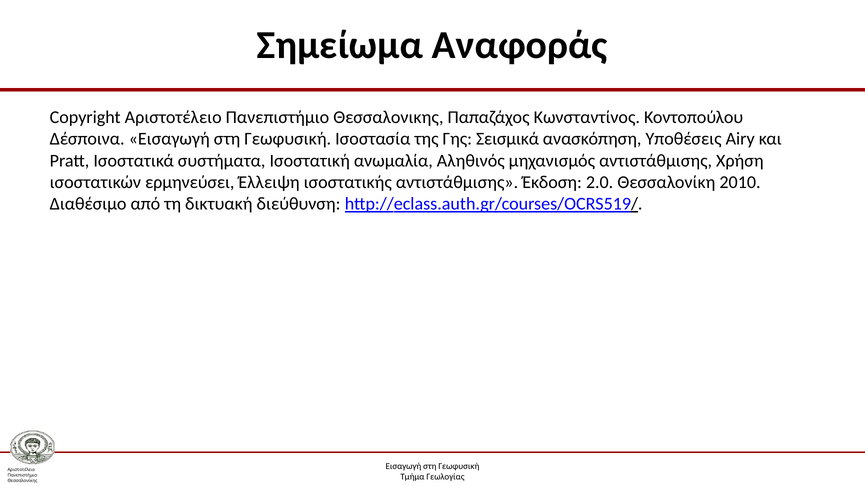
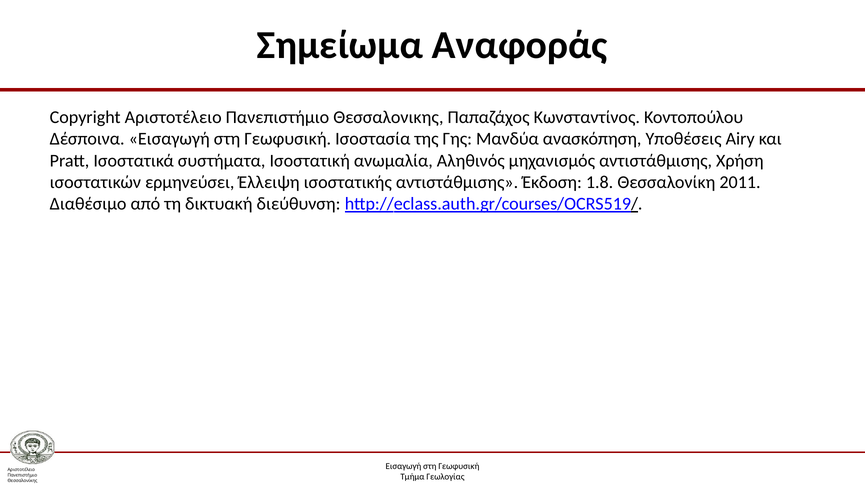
Σεισμικά: Σεισμικά -> Μανδύα (507, 139)
2.0: 2.0 -> 1.8 (600, 182)
2010: 2010 -> 2011 (740, 182)
